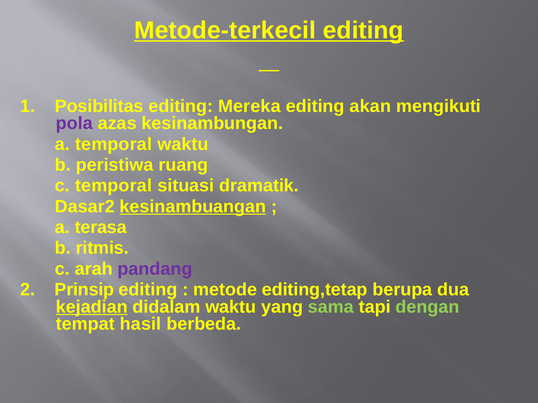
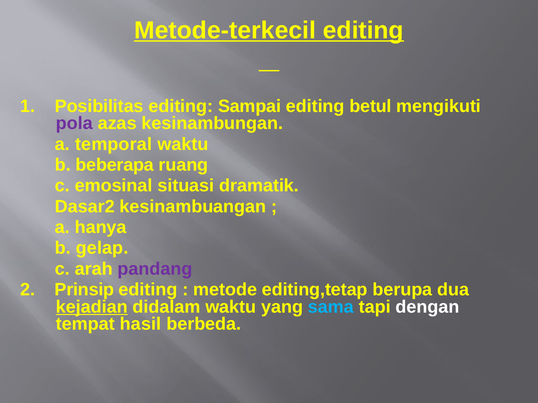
Mereka: Mereka -> Sampai (250, 106)
akan: akan -> betul (370, 106)
peristiwa: peristiwa -> beberapa (115, 165)
c temporal: temporal -> emosinal (114, 186)
kesinambuangan underline: present -> none (193, 207)
terasa: terasa -> hanya (101, 228)
ritmis: ritmis -> gelap (102, 248)
sama colour: light green -> light blue (331, 307)
dengan colour: light green -> white (427, 307)
